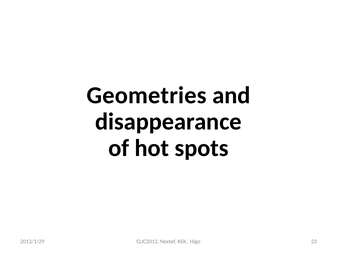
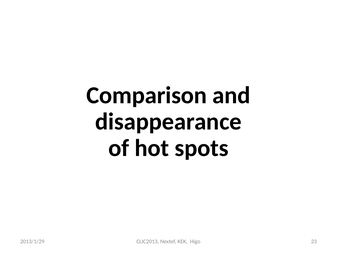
Geometries: Geometries -> Comparison (147, 95)
